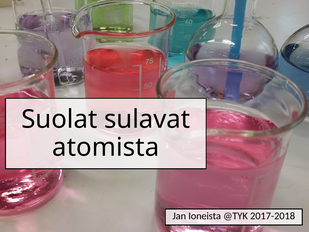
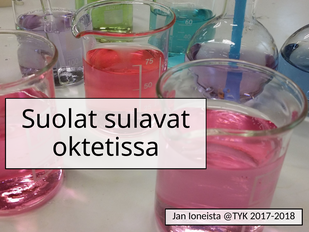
atomista: atomista -> oktetissa (106, 147)
